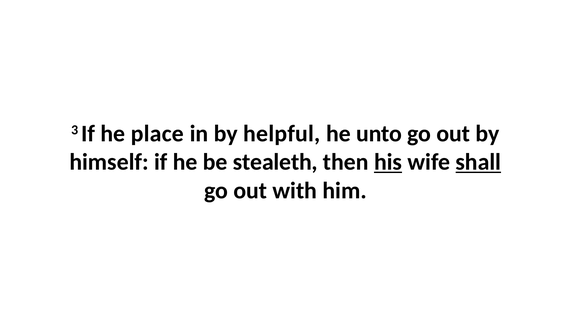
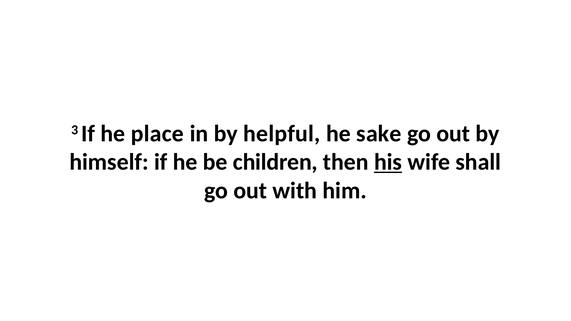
unto: unto -> sake (379, 134)
stealeth: stealeth -> children (275, 162)
shall underline: present -> none (478, 162)
